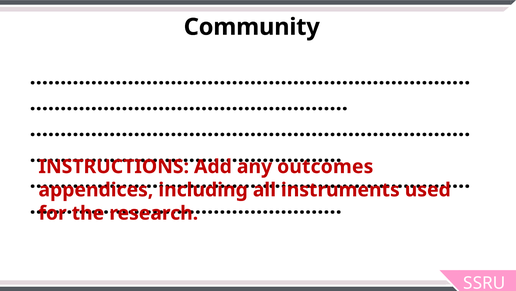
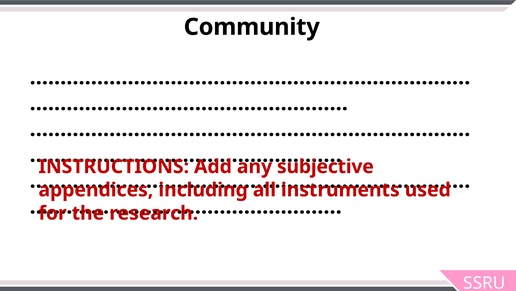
outcomes: outcomes -> subjective (325, 166)
